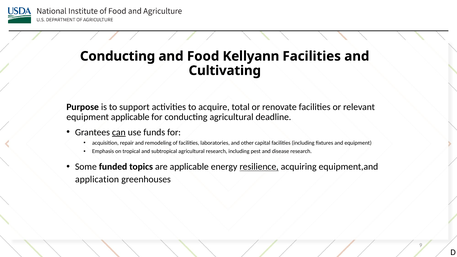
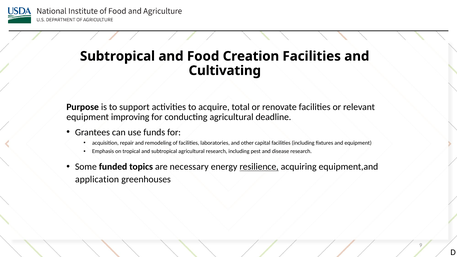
Conducting: Conducting -> Subtropical (118, 56)
Kellyann: Kellyann -> Creation (251, 56)
equipment applicable: applicable -> improving (130, 117)
can underline: present -> none (119, 132)
are applicable: applicable -> necessary (189, 167)
